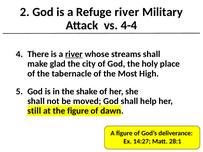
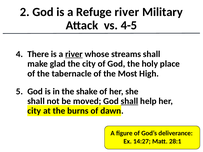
4-4: 4-4 -> 4-5 (129, 25)
shall underline: none -> present (129, 101)
still: still -> city (34, 111)
the figure: figure -> burns (78, 111)
